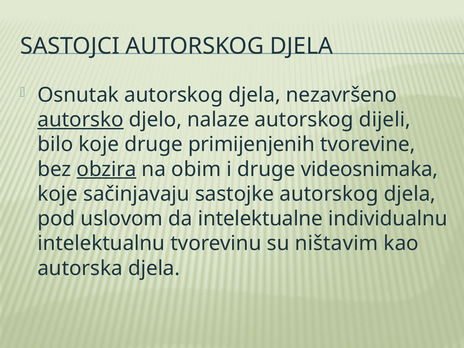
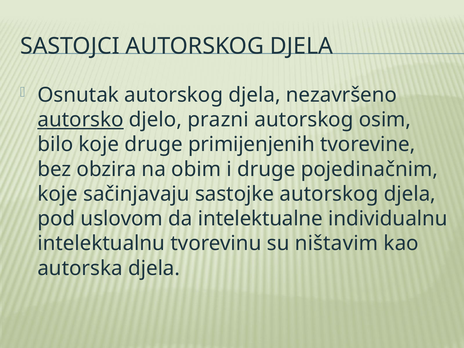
nalaze: nalaze -> prazni (218, 120)
dijeli: dijeli -> osim (385, 120)
obzira underline: present -> none (107, 169)
videosnimaka: videosnimaka -> pojedinačnim (369, 169)
